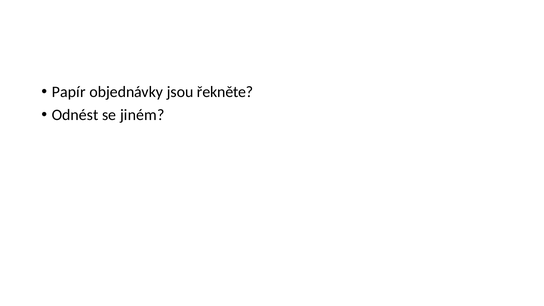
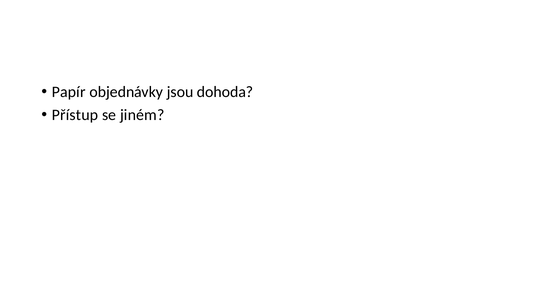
řekněte: řekněte -> dohoda (225, 92)
Odnést: Odnést -> Přístup (75, 115)
